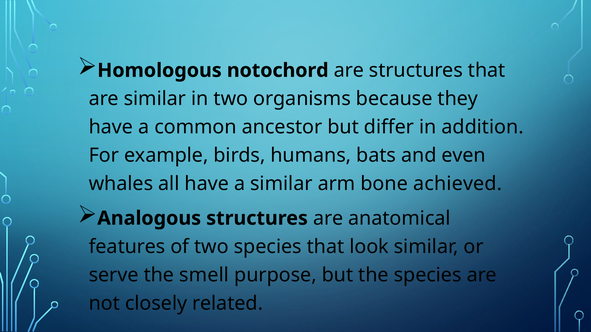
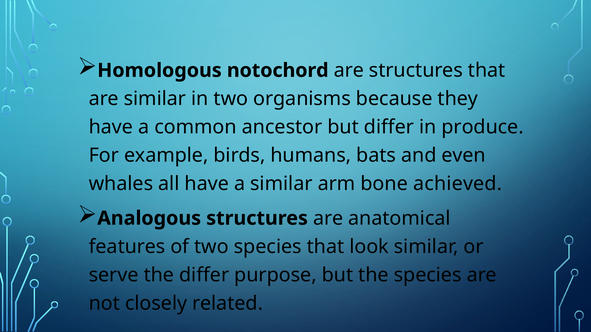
addition: addition -> produce (483, 127)
the smell: smell -> differ (204, 275)
